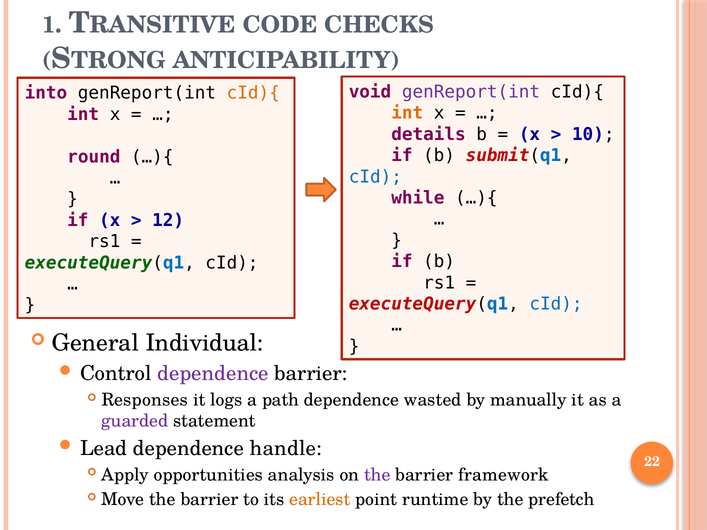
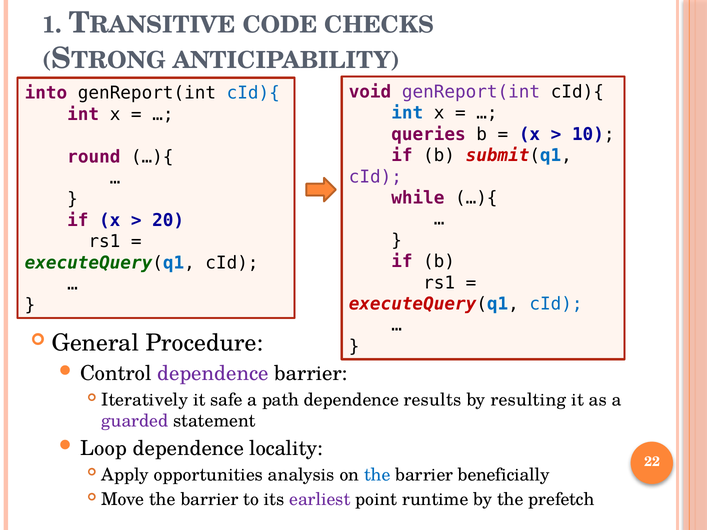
cId){ colour: orange -> blue (253, 93)
int colour: orange -> blue (407, 113)
details: details -> queries (428, 134)
cId colour: blue -> purple (375, 177)
12: 12 -> 20 (168, 220)
Individual: Individual -> Procedure (204, 343)
Responses: Responses -> Iteratively (145, 400)
logs: logs -> safe (227, 400)
wasted: wasted -> results (433, 400)
manually: manually -> resulting (528, 400)
Lead: Lead -> Loop (104, 449)
handle: handle -> locality (286, 449)
the colour: purple -> blue (377, 475)
framework: framework -> beneficially (504, 475)
earliest colour: orange -> purple (320, 500)
